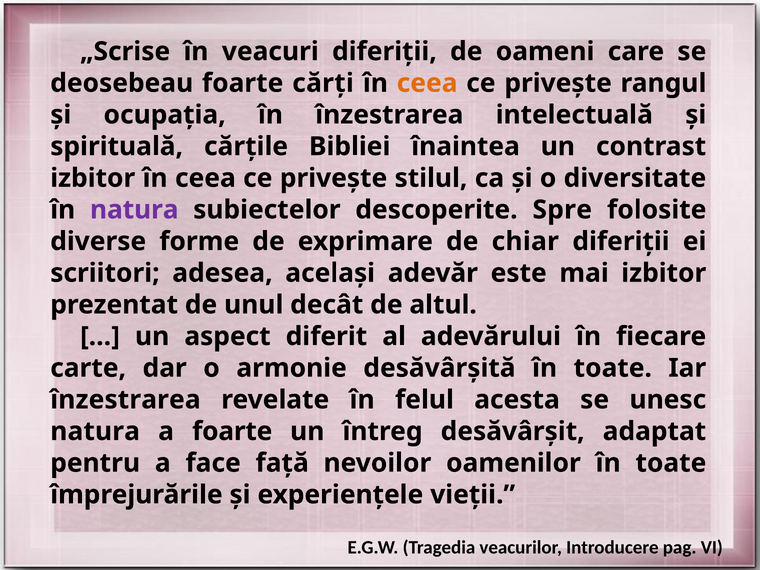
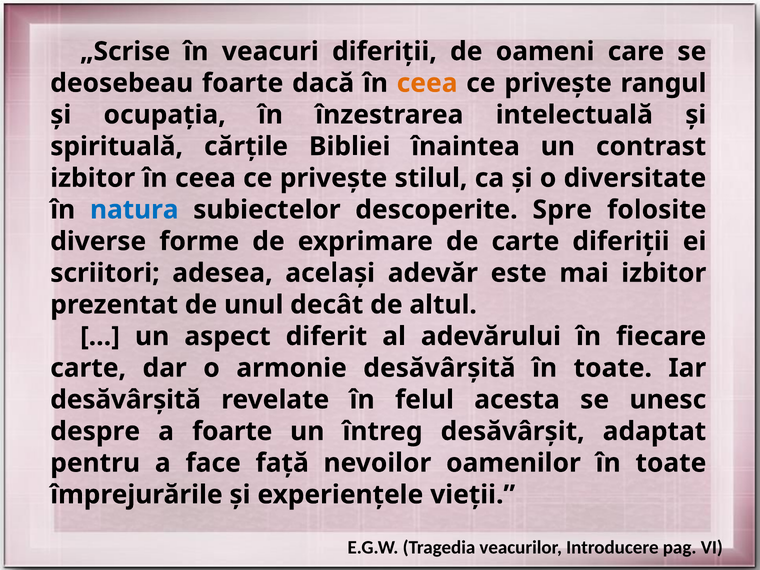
cărţi: cărţi -> dacă (323, 83)
natura colour: purple -> blue (134, 210)
de chiar: chiar -> carte (525, 241)
înzestrarea: înzestrarea -> desăvârşită (126, 400)
natura: natura -> despre (95, 431)
